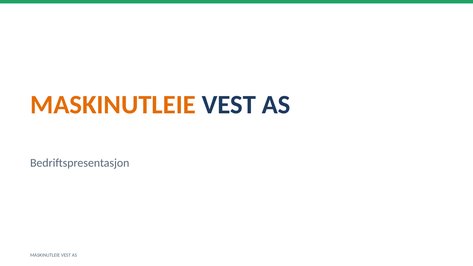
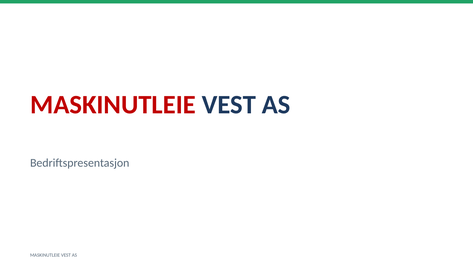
MASKINUTLEIE colour: orange -> red (113, 105)
